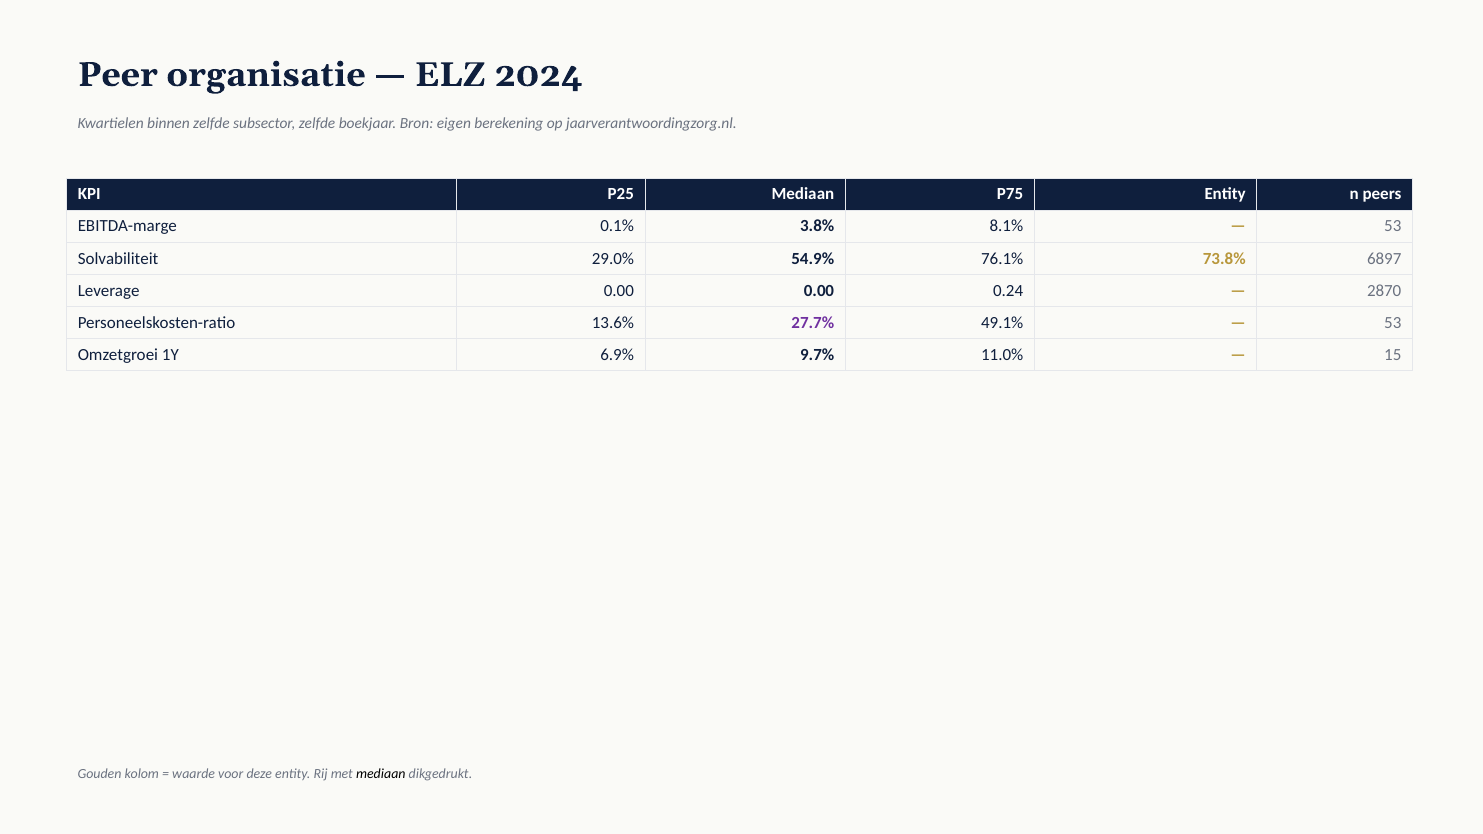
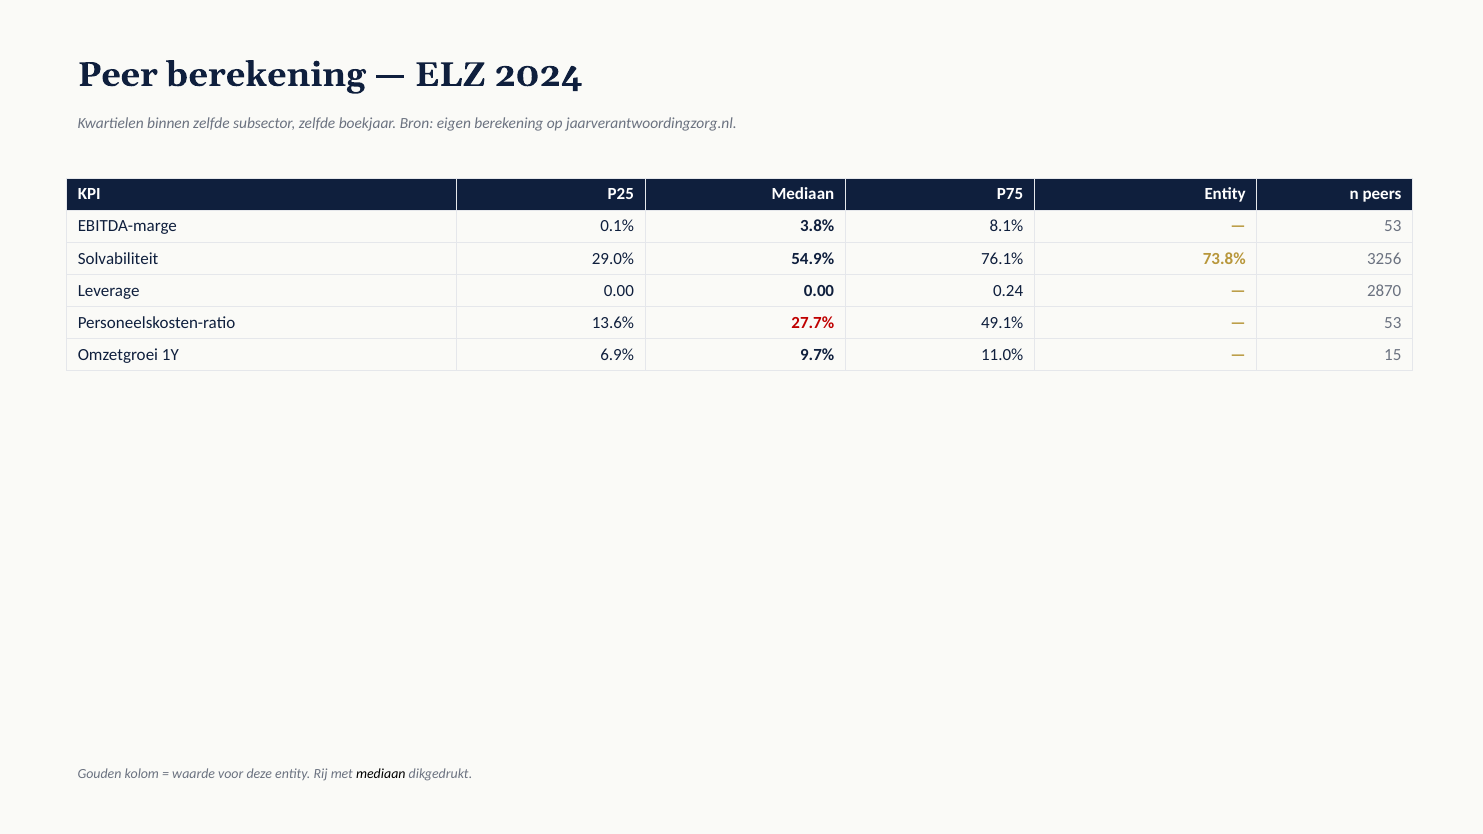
Peer organisatie: organisatie -> berekening (266, 75)
6897: 6897 -> 3256 (1384, 259)
27.7% colour: purple -> red (813, 323)
